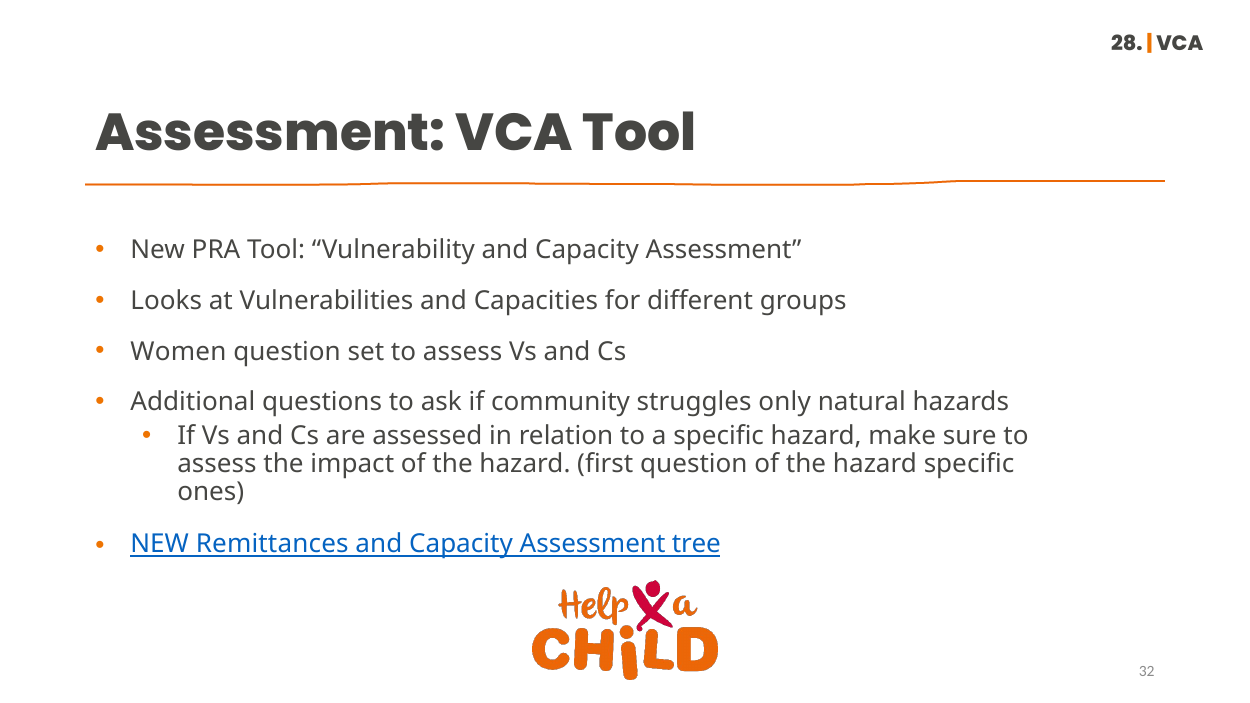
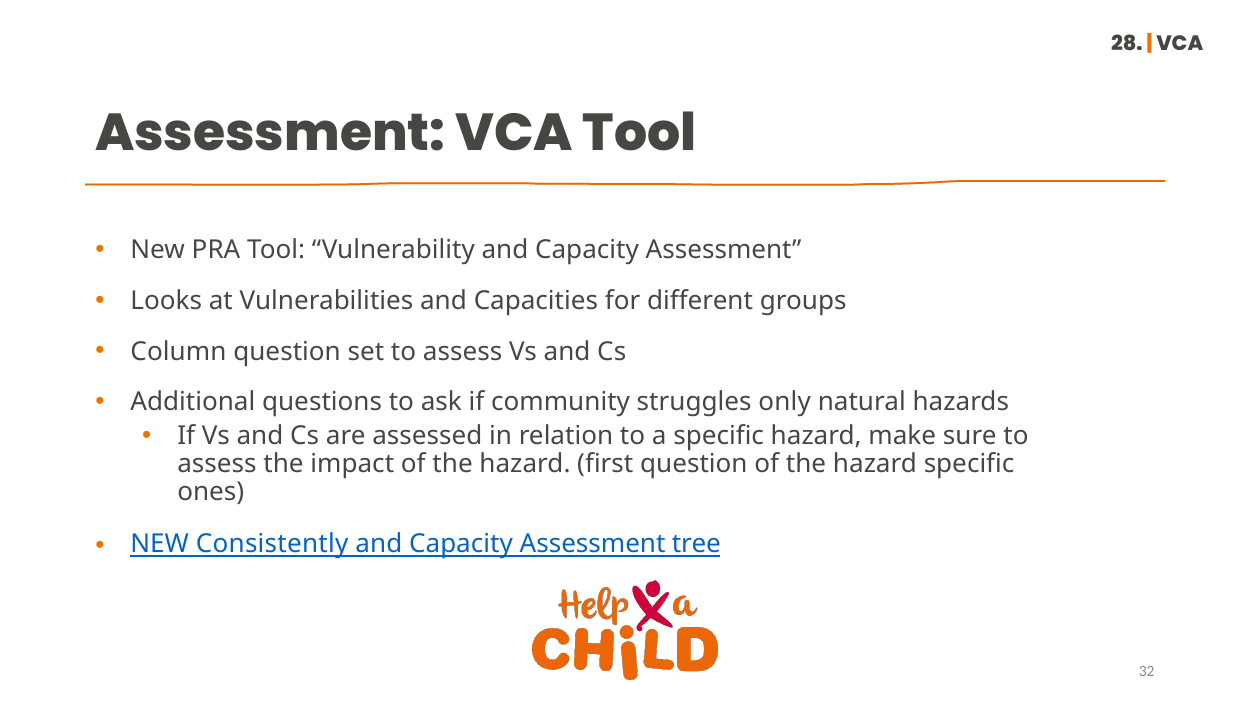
Women: Women -> Column (178, 351)
Remittances: Remittances -> Consistently (272, 544)
